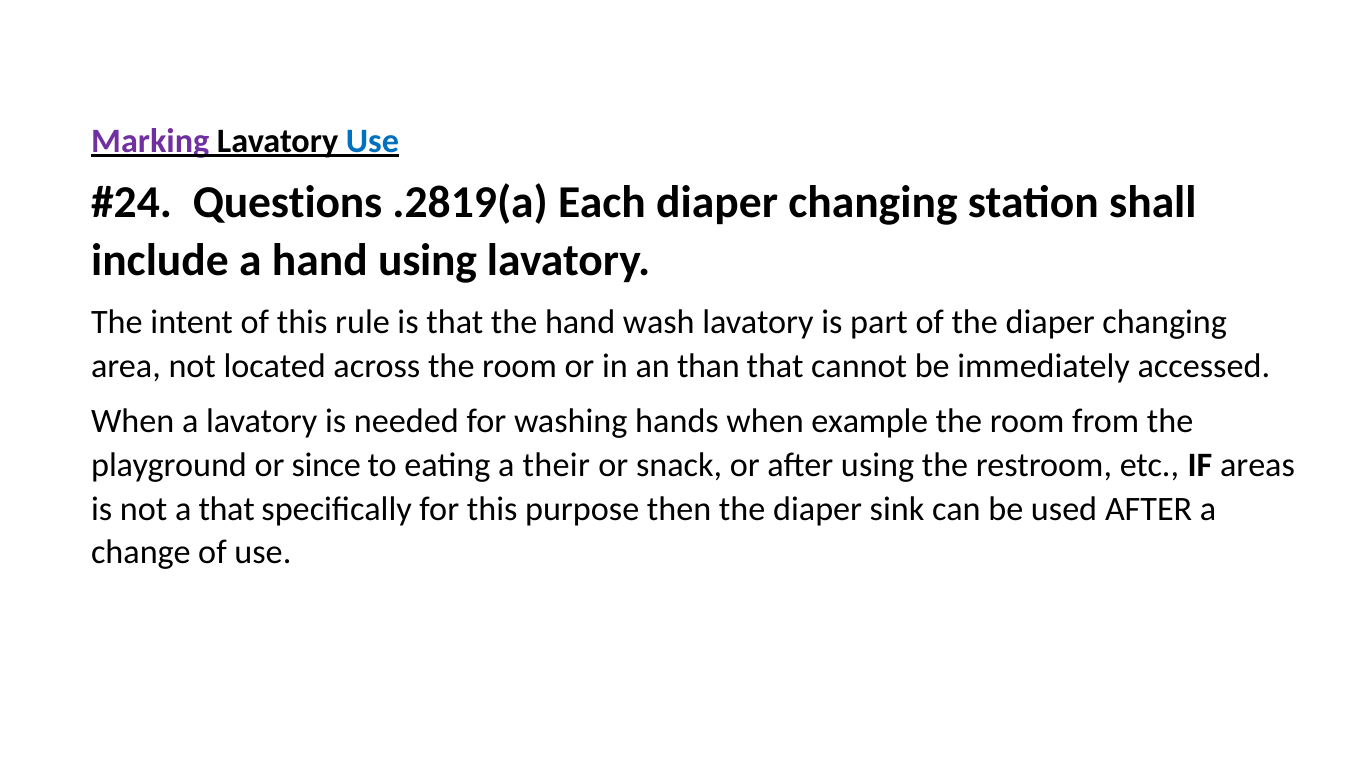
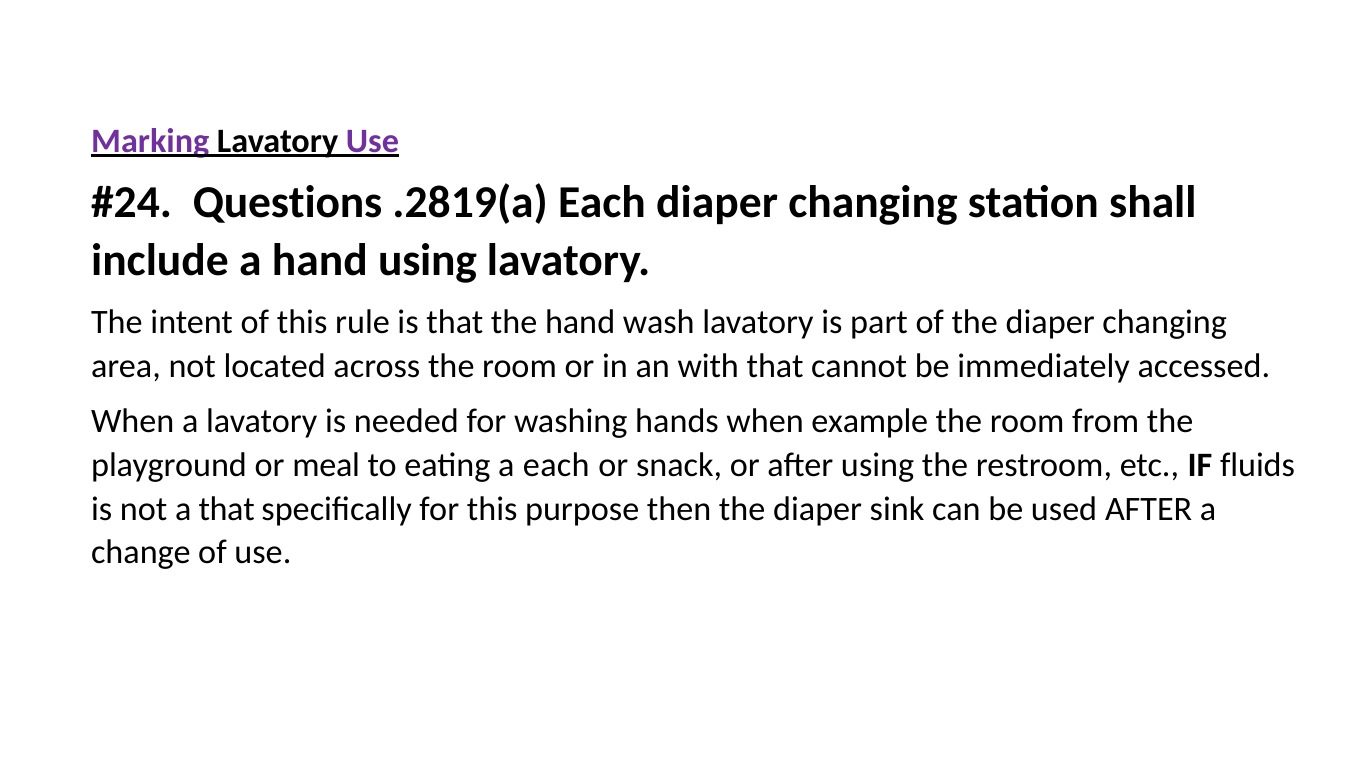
Use colour: blue -> purple (372, 141)
than: than -> with (708, 366)
since: since -> meal (326, 465)
a their: their -> each (556, 465)
areas: areas -> fluids (1258, 465)
